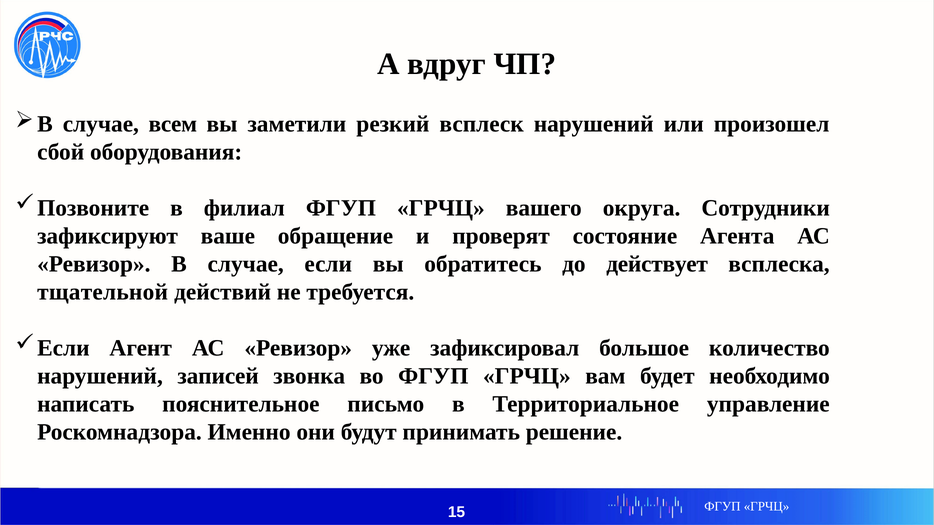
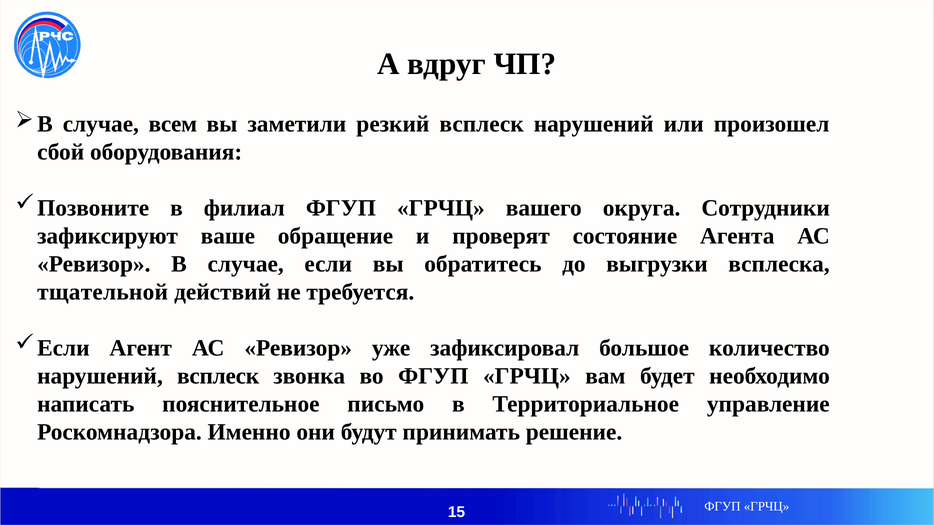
действует: действует -> выгрузки (657, 264)
нарушений записей: записей -> всплеск (218, 376)
